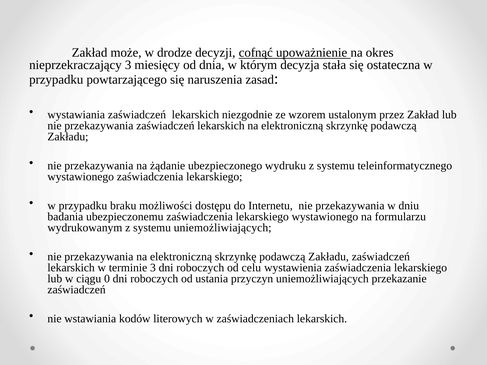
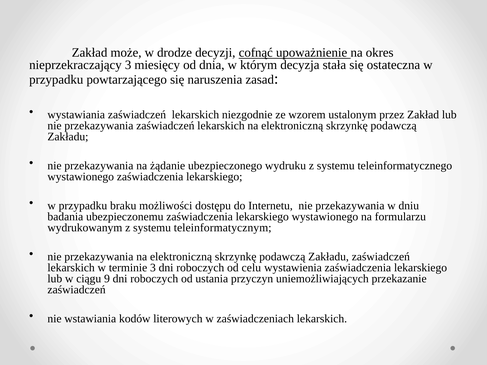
systemu uniemożliwiających: uniemożliwiających -> teleinformatycznym (223, 228)
0: 0 -> 9 (107, 279)
